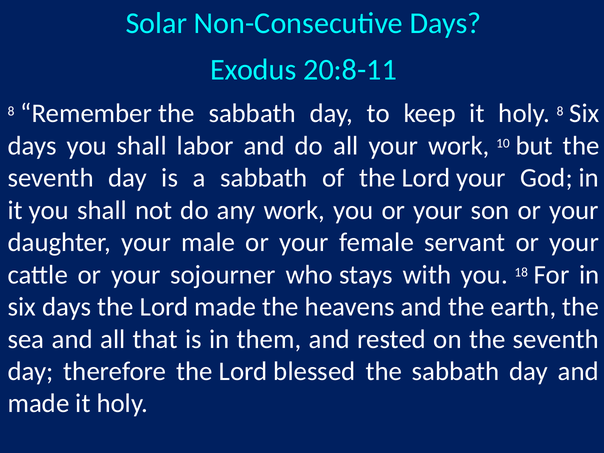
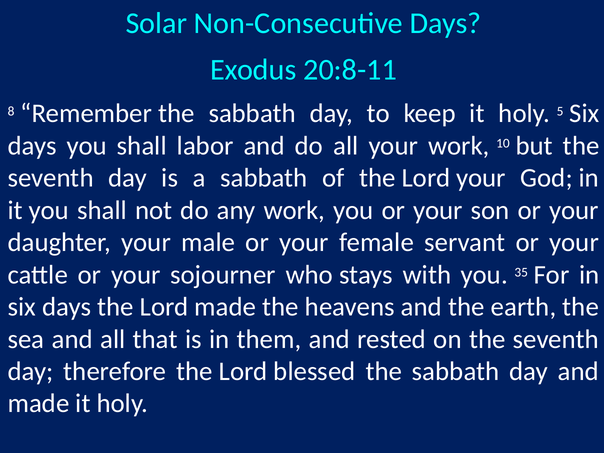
holy 8: 8 -> 5 (560, 111)
18: 18 -> 35 (521, 272)
